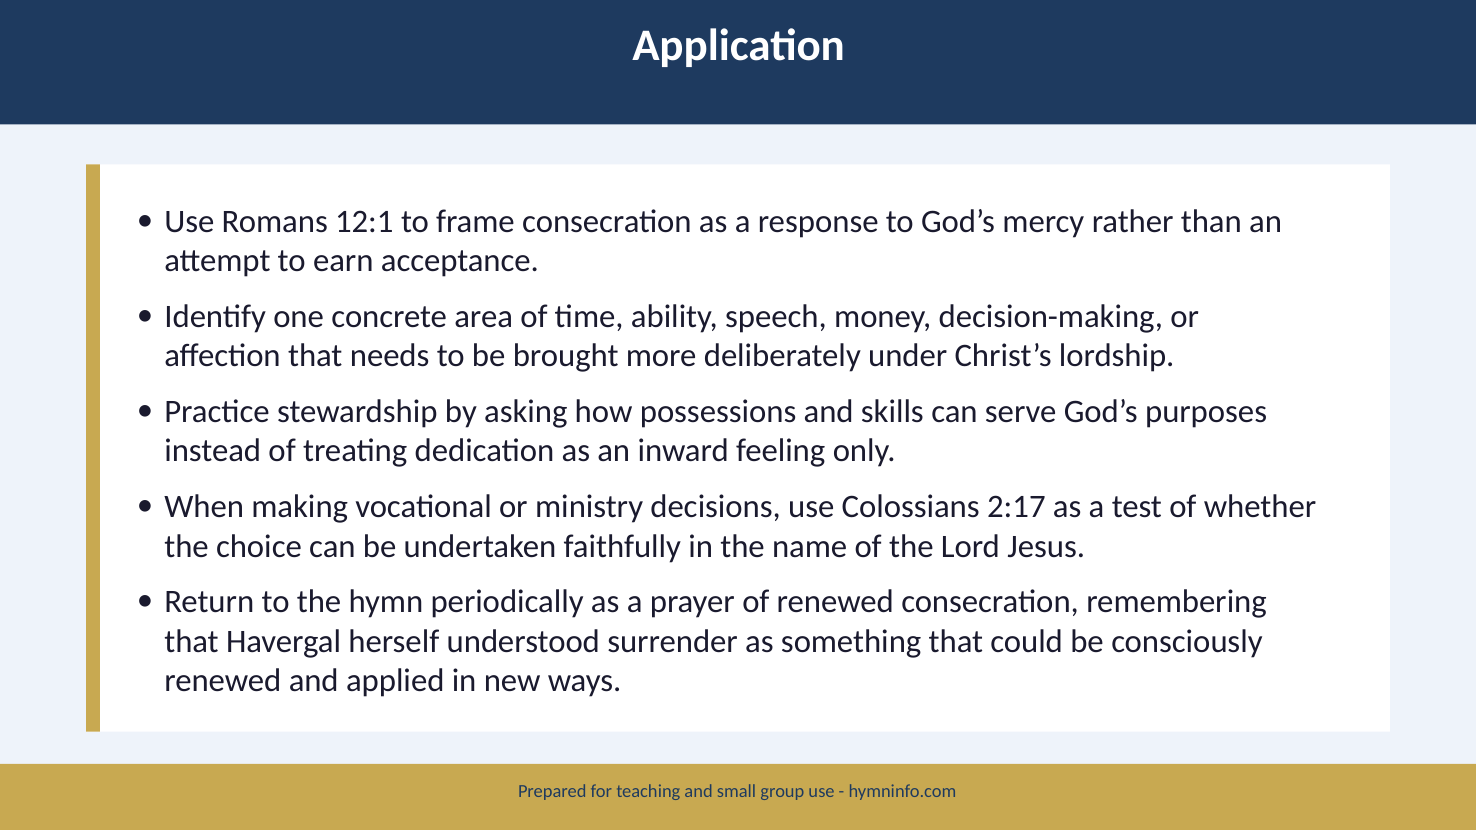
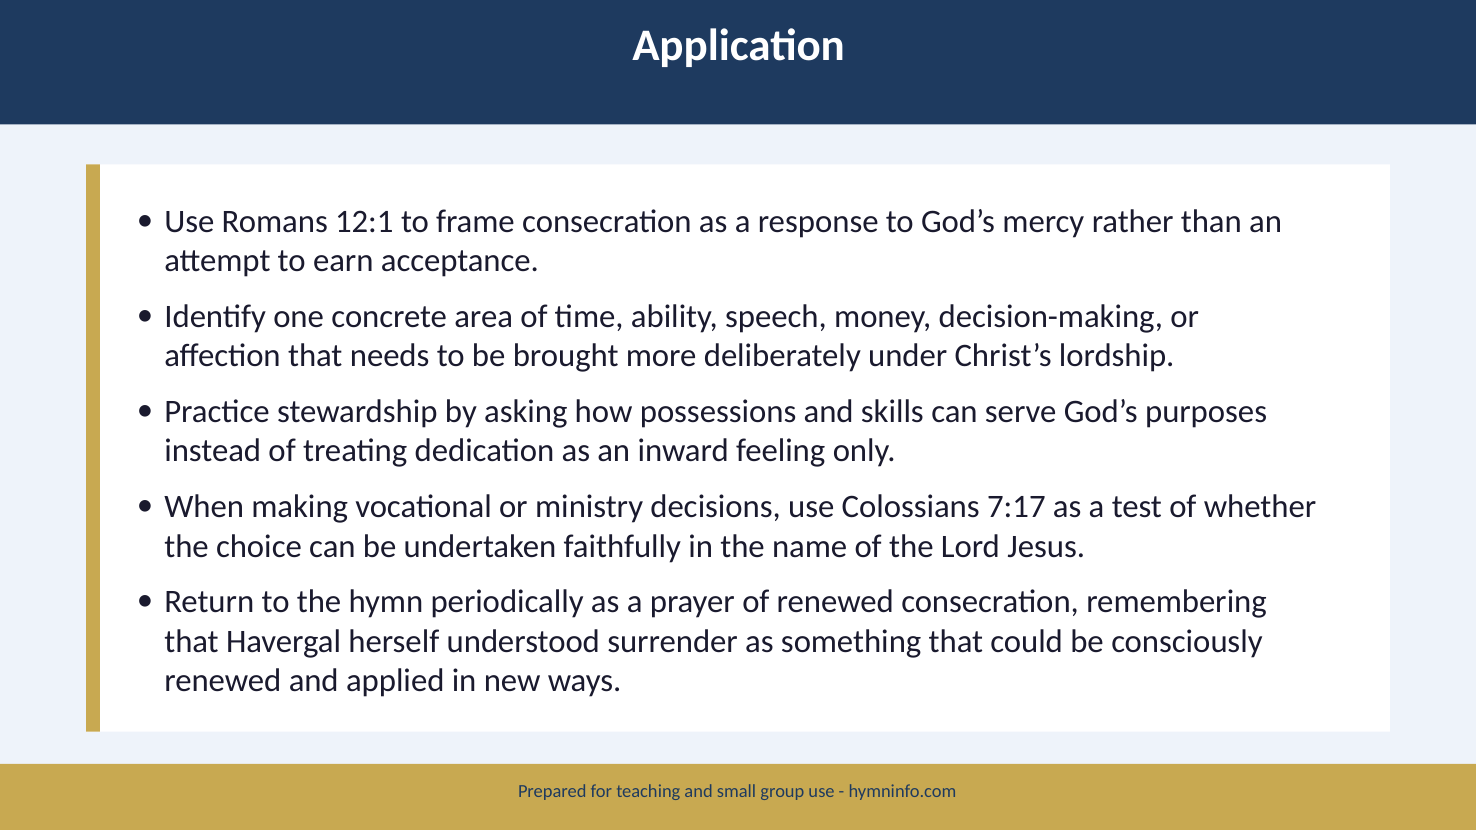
2:17: 2:17 -> 7:17 (1016, 507)
